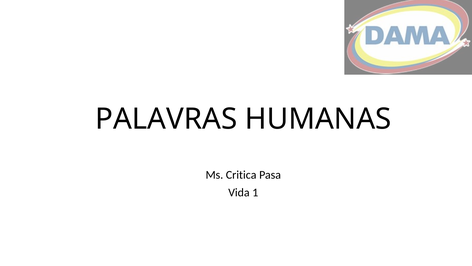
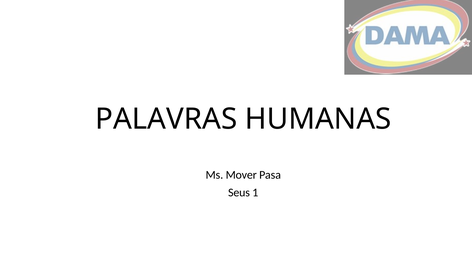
Critica: Critica -> Mover (241, 175)
Vida: Vida -> Seus (239, 192)
